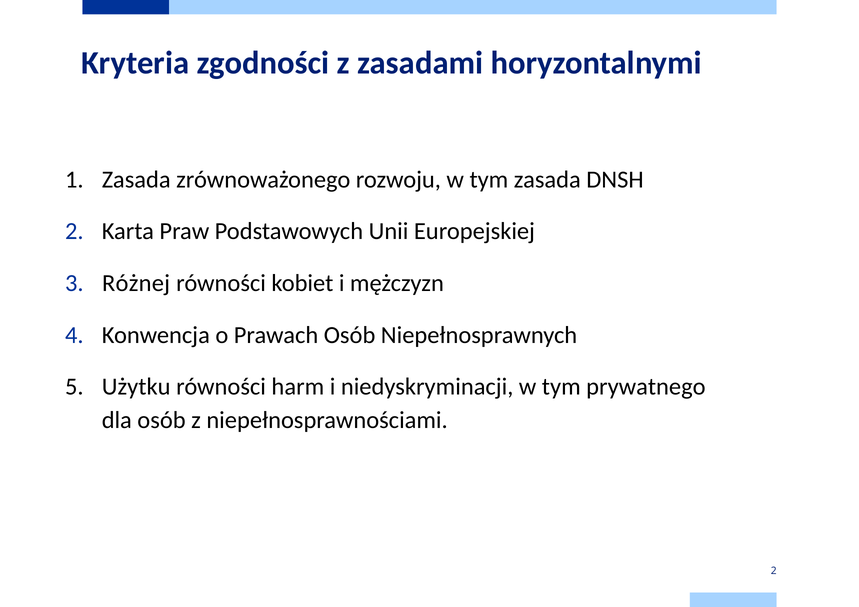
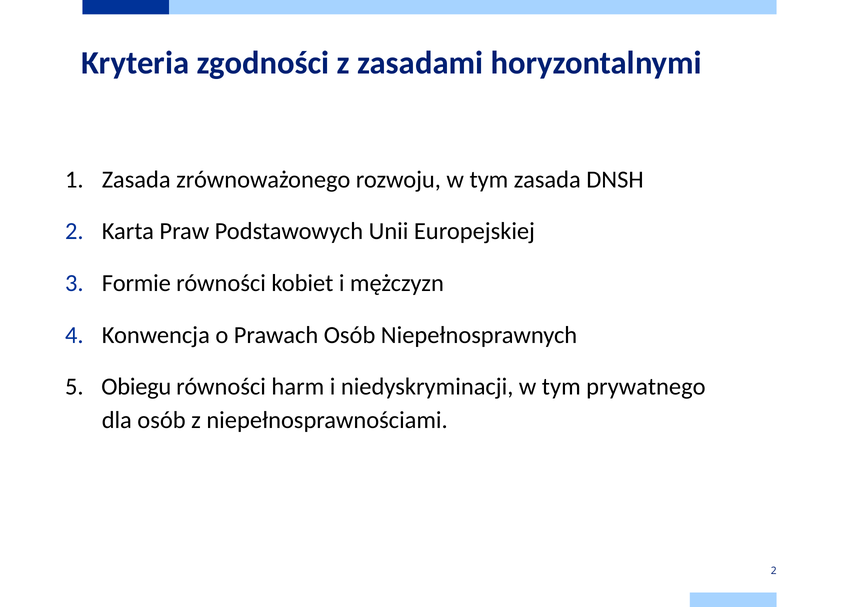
Różnej: Różnej -> Formie (136, 283)
Użytku: Użytku -> Obiegu (136, 387)
